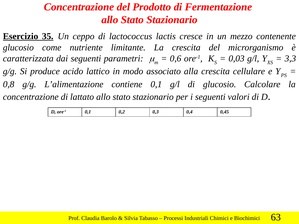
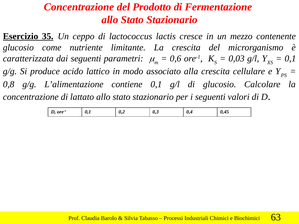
3,3: 3,3 -> 0,1 (290, 59)
